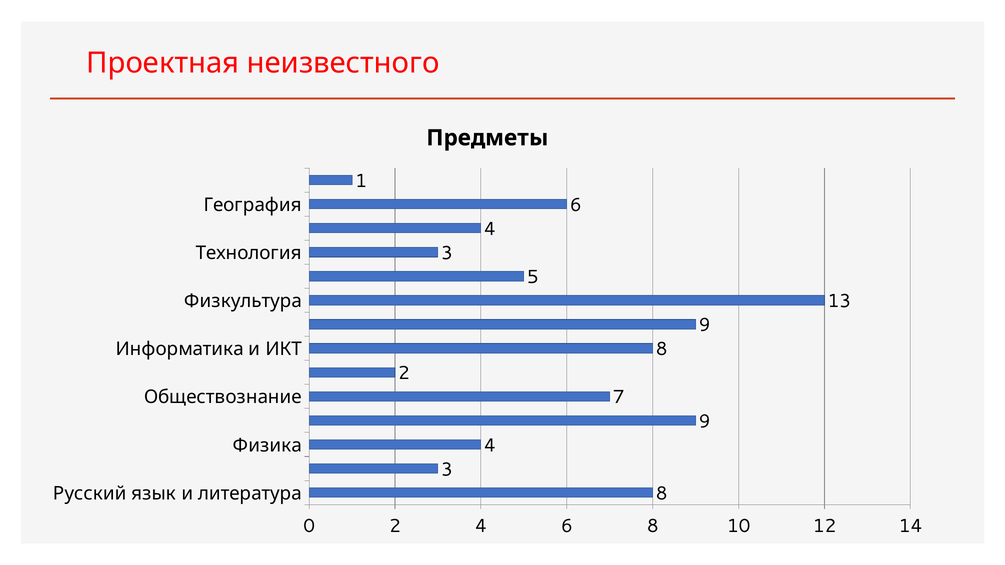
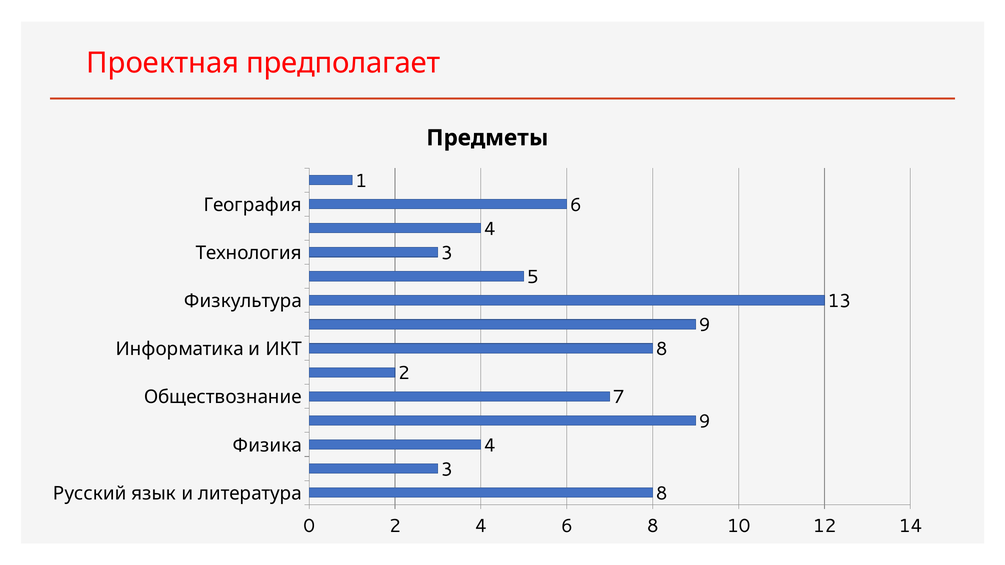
неизвестного: неизвестного -> предполагает (343, 63)
